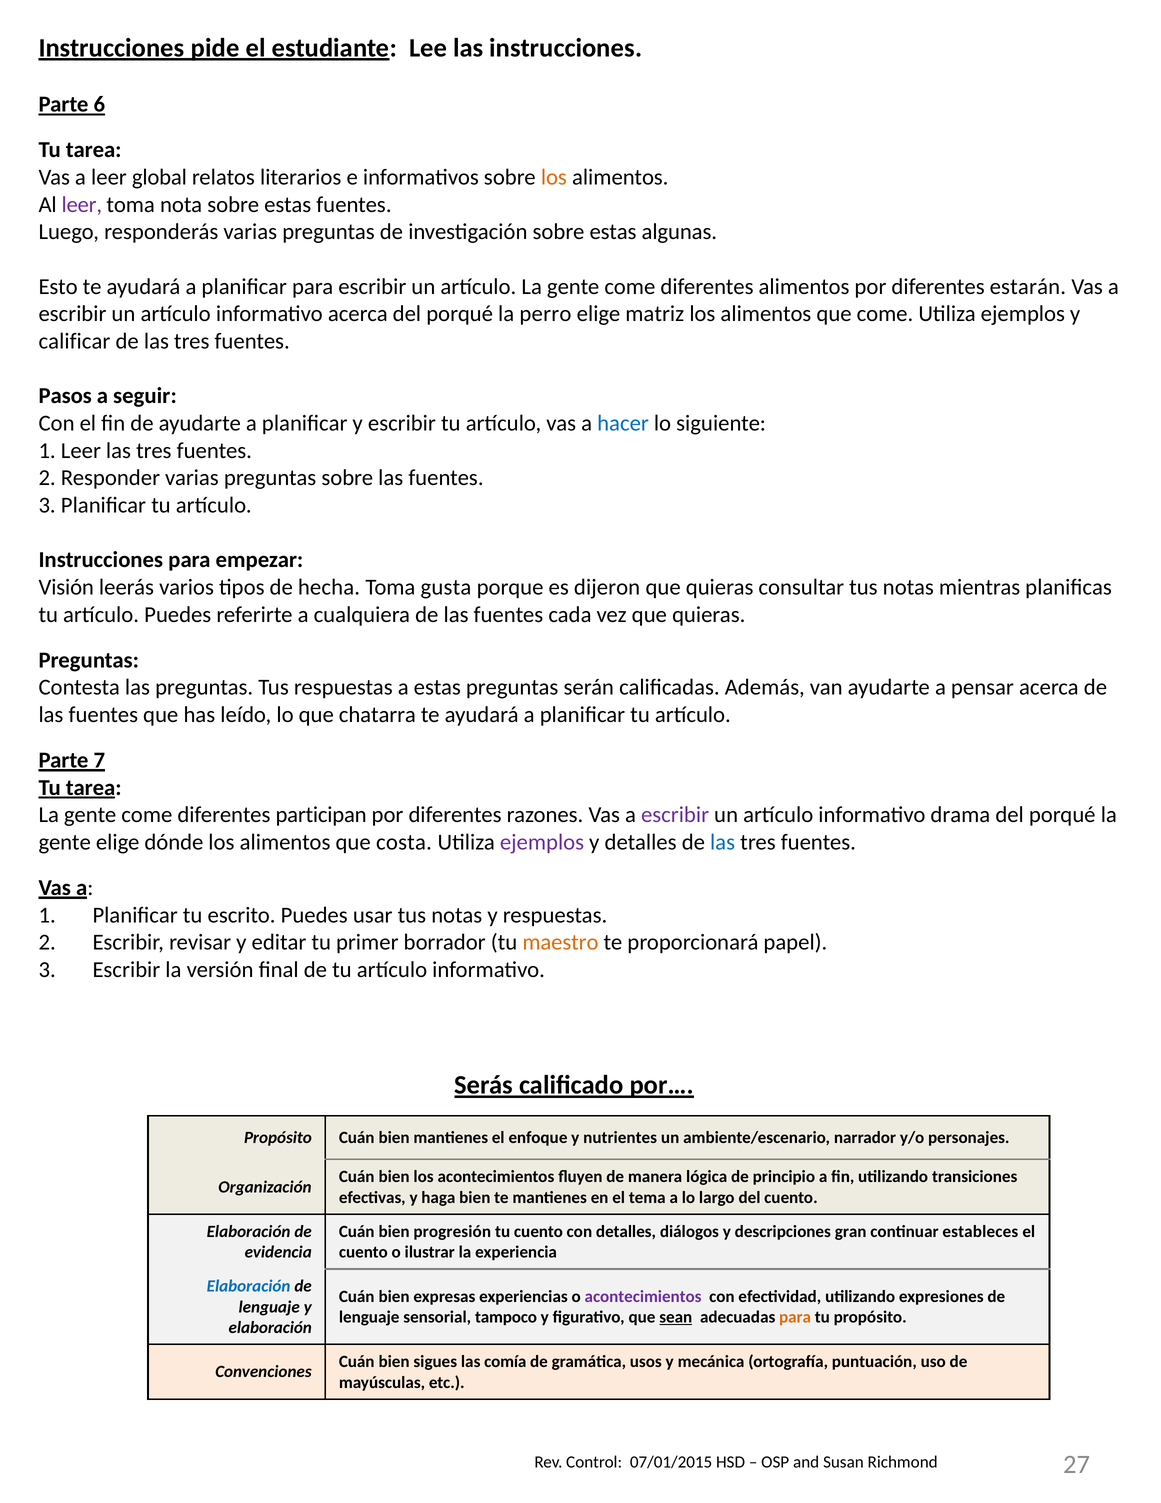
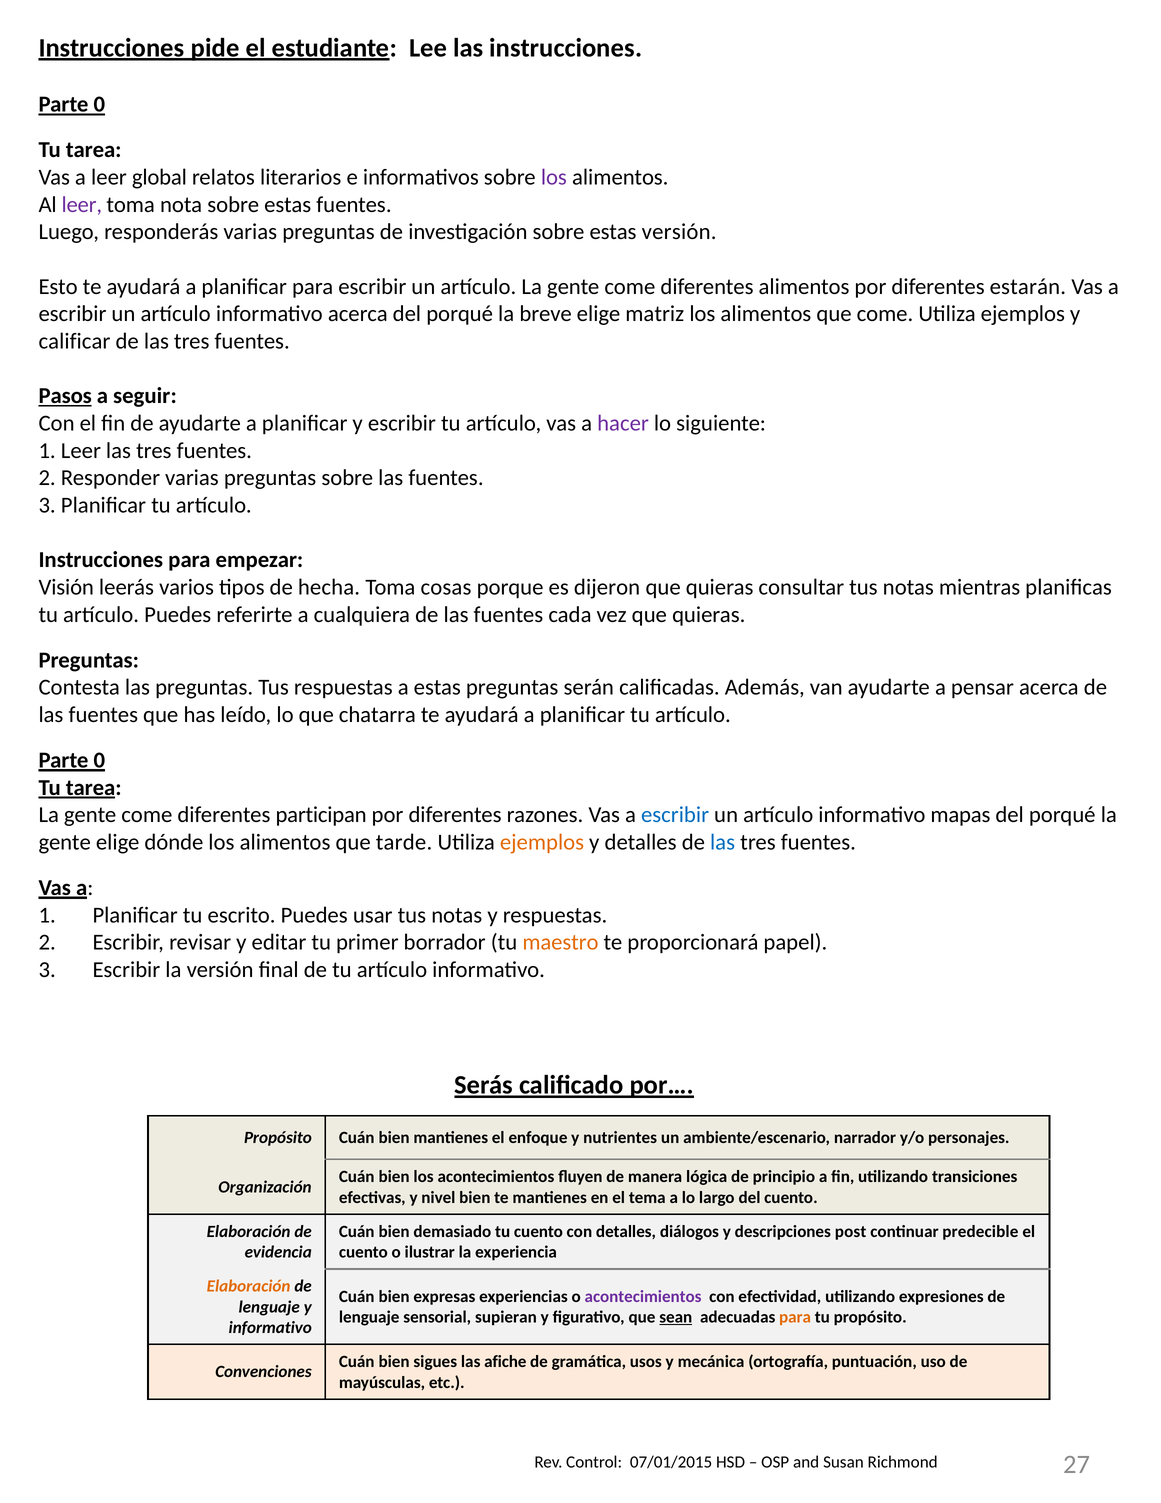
6: 6 -> 0 (99, 104)
los colour: orange -> purple (554, 177)
estas algunas: algunas -> versión (679, 232)
perro: perro -> breve (546, 314)
Pasos underline: none -> present (65, 396)
hacer colour: blue -> purple (623, 423)
gusta: gusta -> cosas (446, 587)
7: 7 -> 0 (99, 760)
escribir colour: purple -> blue (675, 815)
drama: drama -> mapas (960, 815)
costa: costa -> tarde (404, 842)
ejemplos colour: purple -> orange (542, 842)
haga: haga -> nivel (438, 1197)
progresión: progresión -> demasiado (452, 1231)
gran: gran -> post (851, 1231)
estableces: estableces -> predecible (980, 1231)
Elaboración colour: blue -> orange (249, 1286)
tampoco: tampoco -> supieran (506, 1317)
elaboración: elaboración -> informativo (270, 1327)
comía: comía -> afiche (505, 1361)
